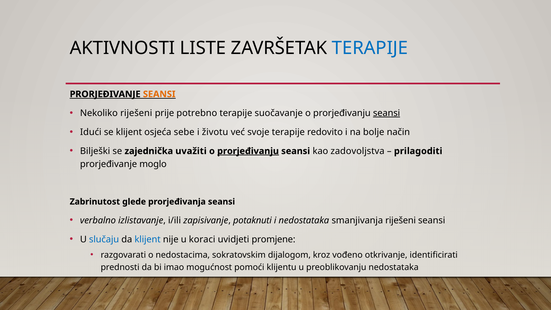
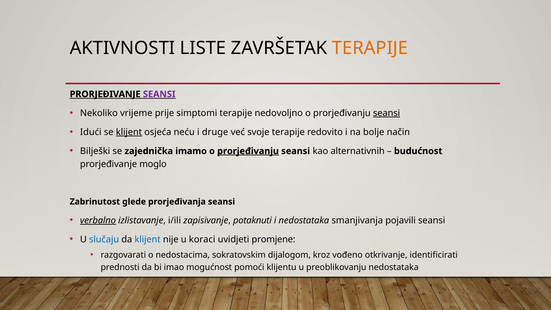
TERAPIJE colour: blue -> orange (370, 48)
SEANSI colour: orange -> purple (159, 94)
Nekoliko riješeni: riješeni -> vrijeme (136, 113)
potrebno: potrebno -> simptomi (197, 113)
suočavanje: suočavanje -> nedovoljno (279, 113)
klijent underline: none -> present (129, 132)
sebe: sebe -> neću (184, 132)
životu: životu -> druge (215, 132)
uvažiti: uvažiti -> imamo (191, 151)
zadovoljstva: zadovoljstva -> alternativnih (358, 151)
prilagoditi: prilagoditi -> budućnost (418, 151)
verbalno underline: none -> present (98, 220)
smanjivanja riješeni: riješeni -> pojavili (401, 220)
